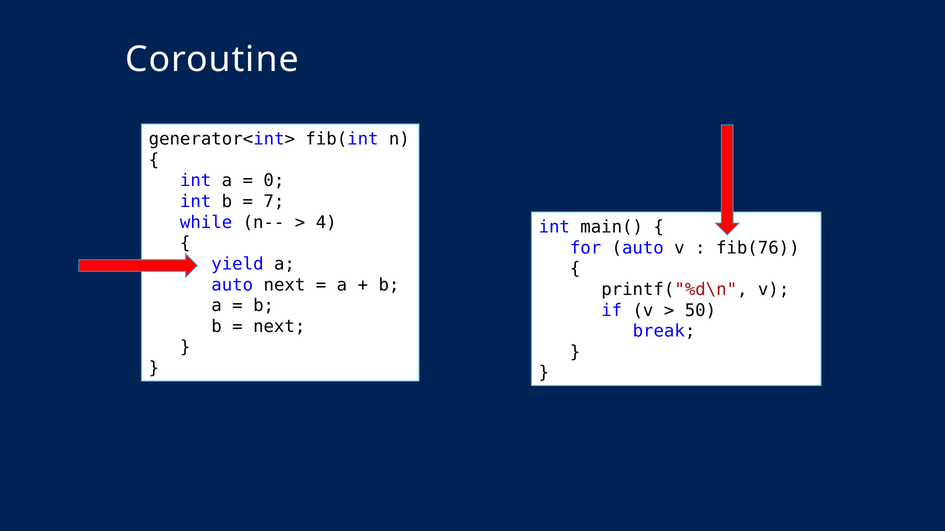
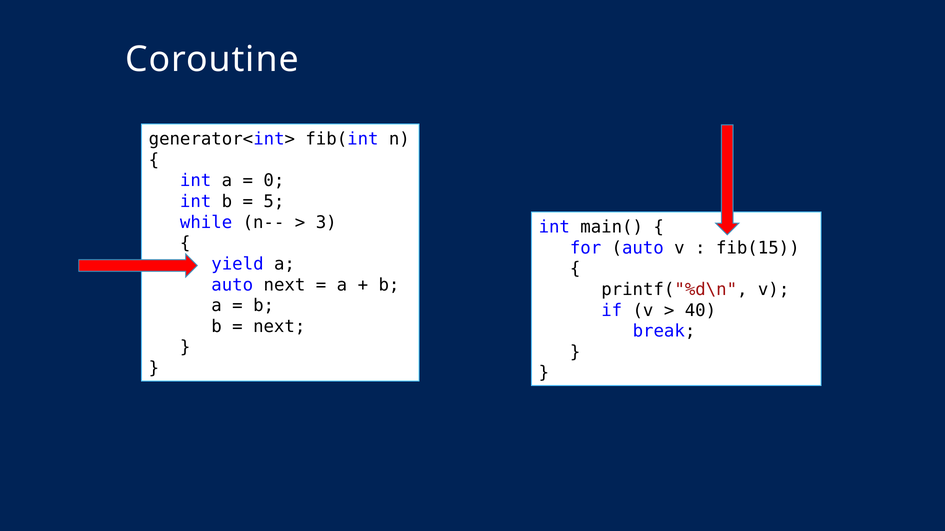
7: 7 -> 5 (274, 202)
4: 4 -> 3 (326, 223)
fib(76: fib(76 -> fib(15 (758, 248)
50: 50 -> 40 (700, 311)
